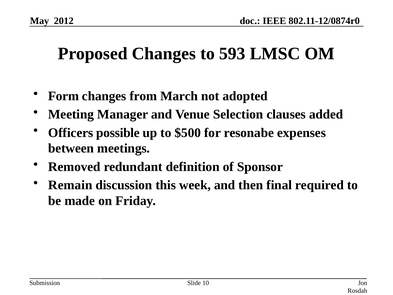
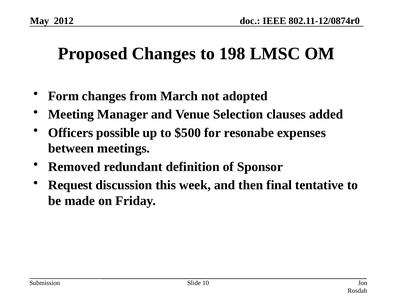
593: 593 -> 198 (232, 54)
Remain: Remain -> Request (70, 185)
required: required -> tentative (320, 185)
